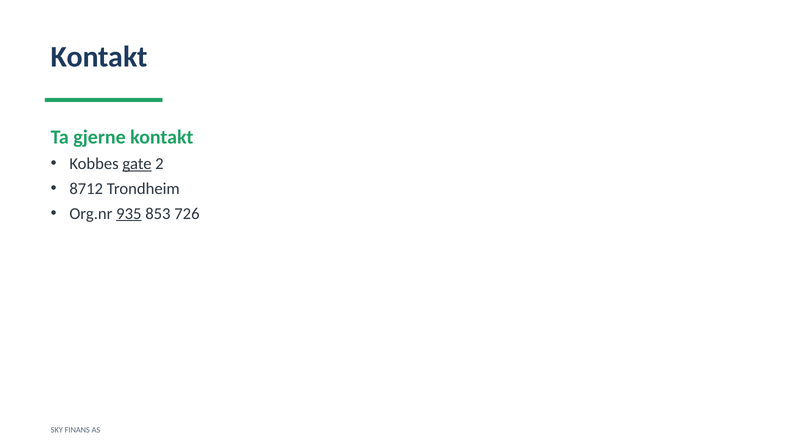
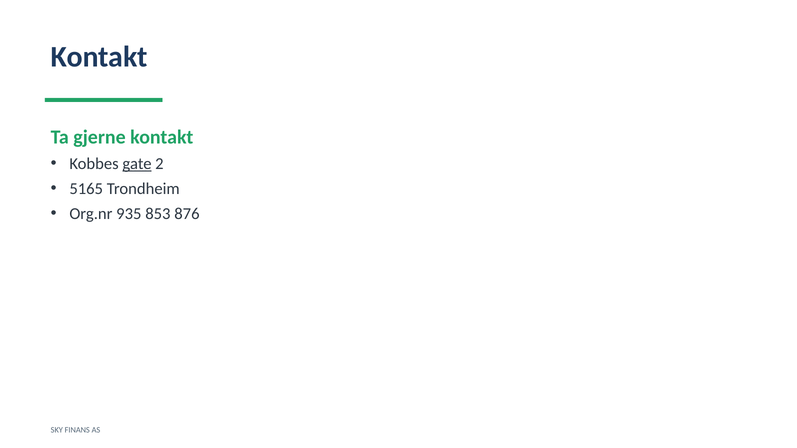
8712: 8712 -> 5165 (86, 189)
935 underline: present -> none (129, 214)
726: 726 -> 876 (187, 214)
